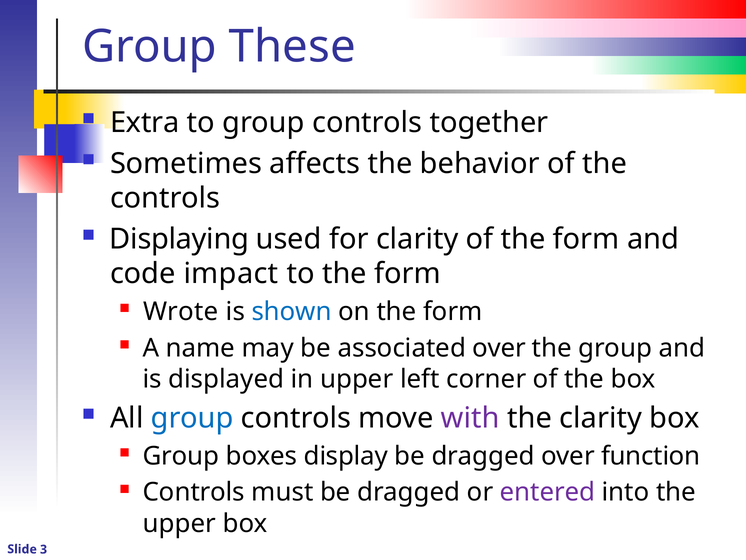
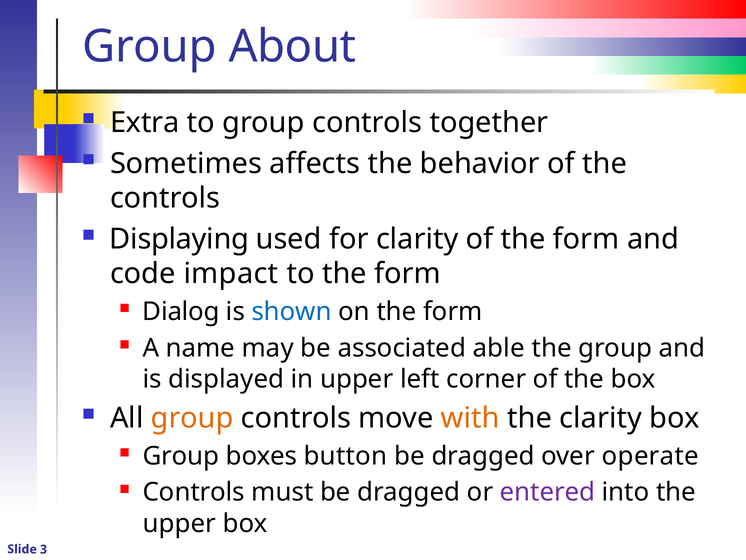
These: These -> About (293, 47)
Wrote: Wrote -> Dialog (181, 312)
associated over: over -> able (499, 348)
group colour: blue -> orange (192, 418)
with colour: purple -> orange (470, 418)
display: display -> button (346, 456)
function: function -> operate (650, 456)
